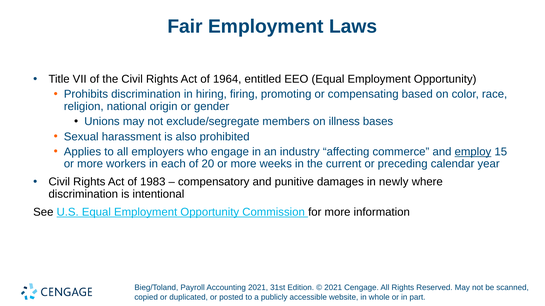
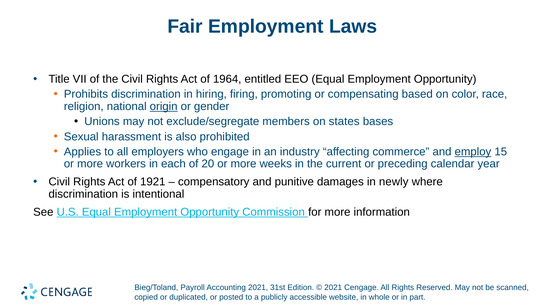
origin underline: none -> present (164, 107)
illness: illness -> states (344, 122)
1983: 1983 -> 1921 (153, 182)
